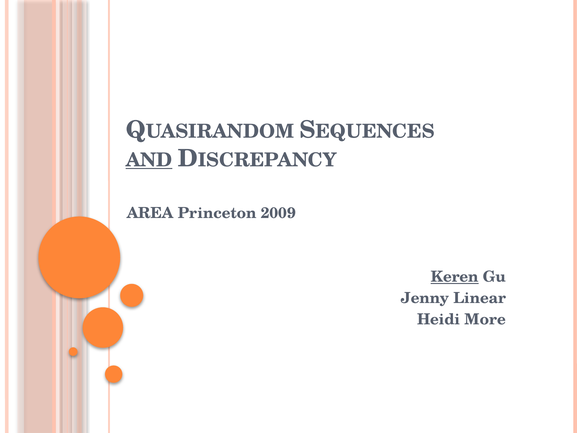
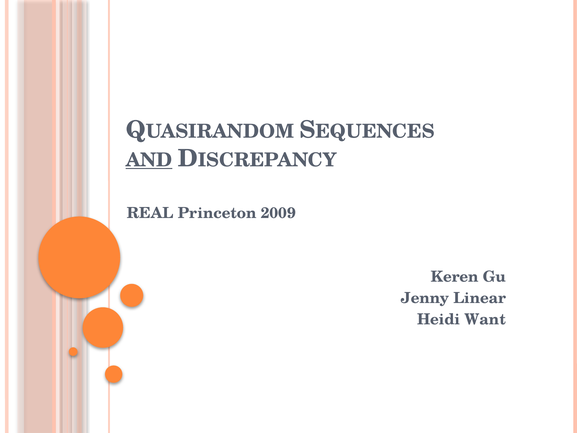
AREA: AREA -> REAL (150, 213)
Keren underline: present -> none (455, 277)
More: More -> Want (485, 319)
